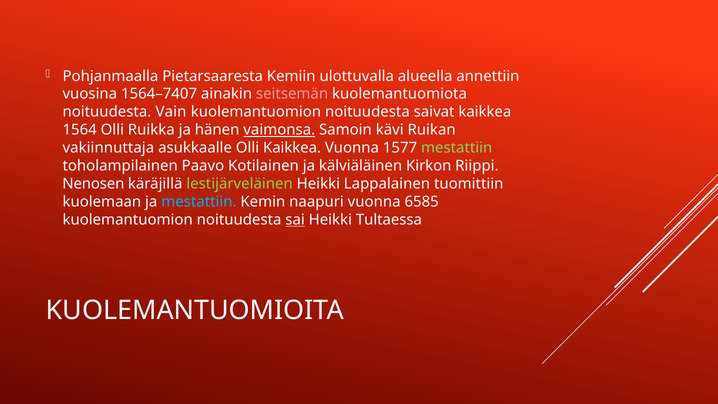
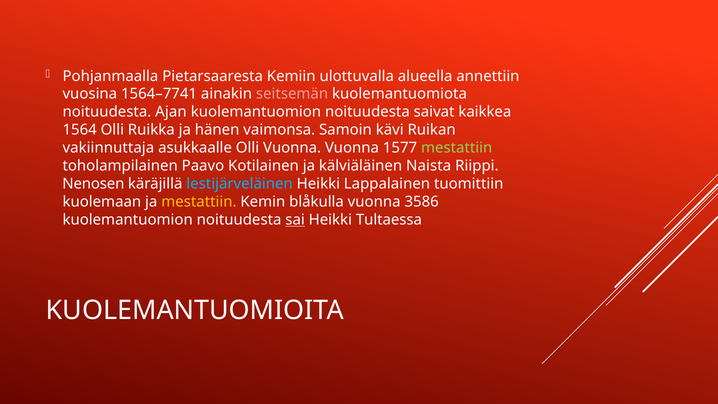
1564–7407: 1564–7407 -> 1564–7741 (159, 94)
Vain: Vain -> Ajan (171, 112)
vaimonsa underline: present -> none (279, 130)
Olli Kaikkea: Kaikkea -> Vuonna (292, 148)
Kirkon: Kirkon -> Naista (429, 166)
lestijärveläinen colour: light green -> light blue (240, 184)
mestattiin colour: light blue -> yellow (199, 202)
naapuri: naapuri -> blåkulla (317, 202)
6585: 6585 -> 3586 (422, 202)
